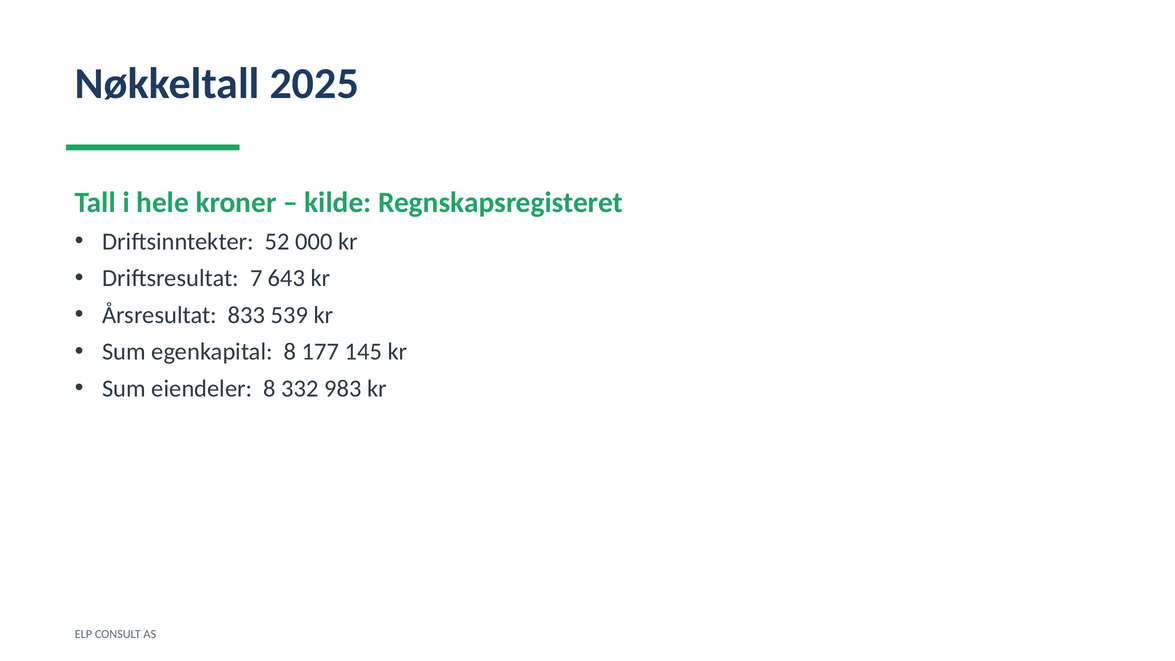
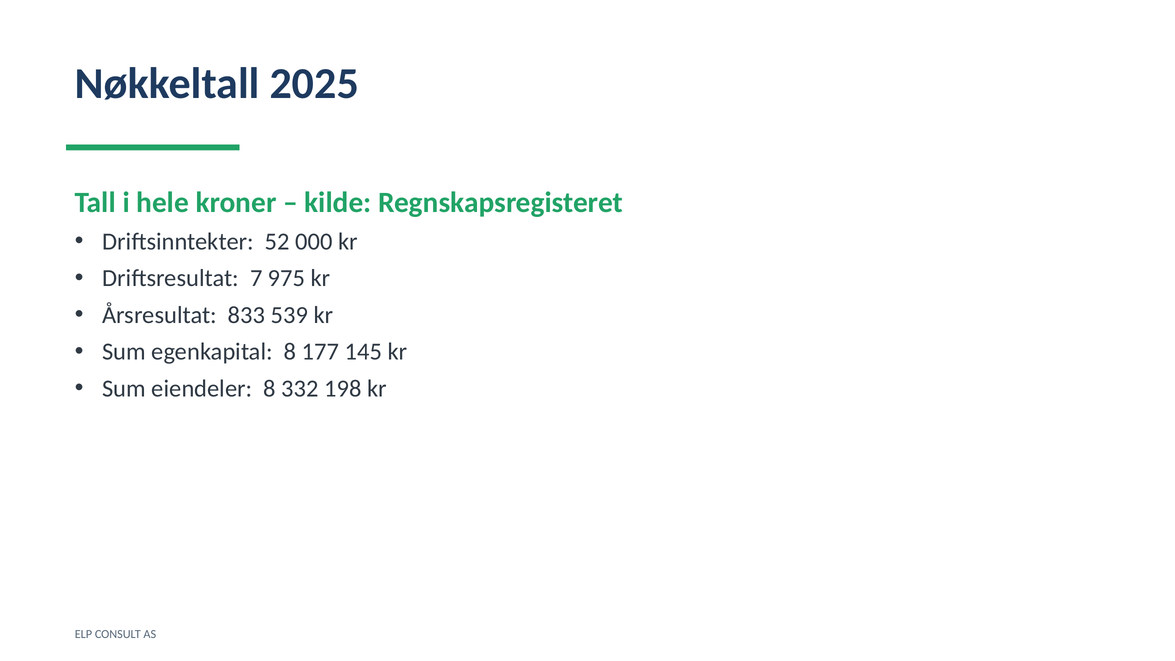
643: 643 -> 975 (287, 278)
983: 983 -> 198 (343, 389)
